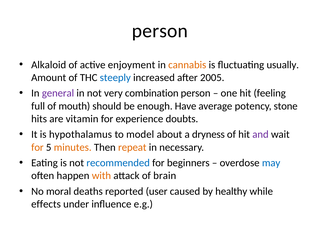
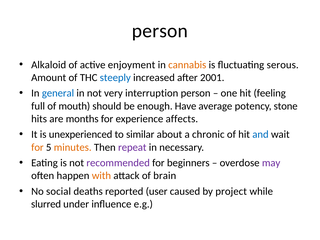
usually: usually -> serous (283, 65)
2005: 2005 -> 2001 (212, 78)
general colour: purple -> blue (58, 93)
combination: combination -> interruption (152, 93)
vitamin: vitamin -> months (82, 119)
doubts: doubts -> affects (182, 119)
hypothalamus: hypothalamus -> unexperienced (81, 134)
model: model -> similar (140, 134)
dryness: dryness -> chronic (208, 134)
and colour: purple -> blue (260, 134)
repeat colour: orange -> purple (132, 147)
recommended colour: blue -> purple (118, 163)
may colour: blue -> purple (271, 163)
moral: moral -> social (59, 191)
healthy: healthy -> project (231, 191)
effects: effects -> slurred (46, 204)
